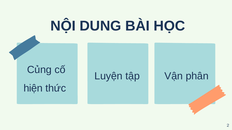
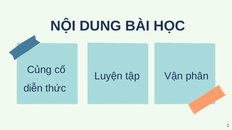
hiện: hiện -> diễn (33, 89)
